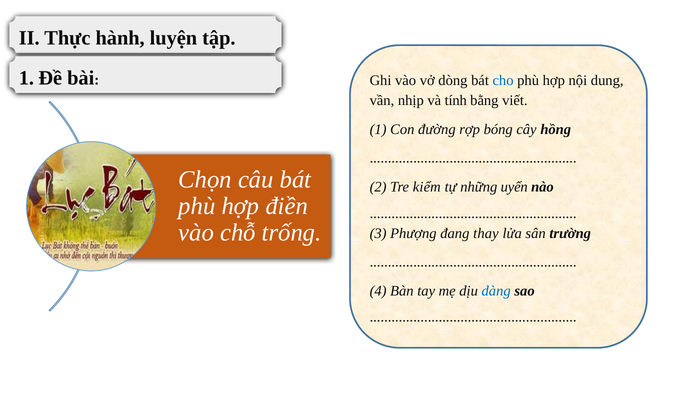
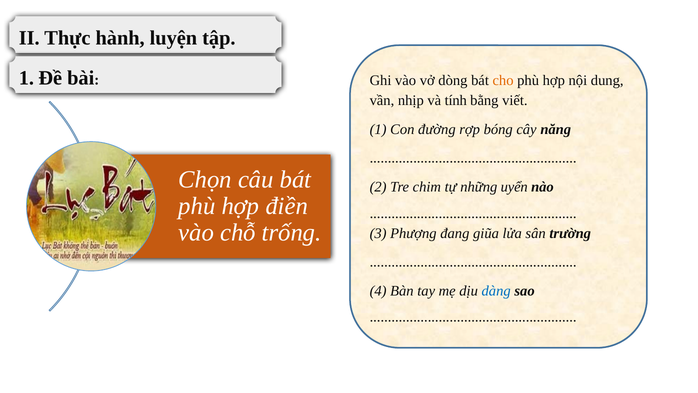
cho colour: blue -> orange (503, 80)
hồng: hồng -> năng (556, 129)
kiểm: kiểm -> chim (427, 187)
thay: thay -> giũa (486, 233)
